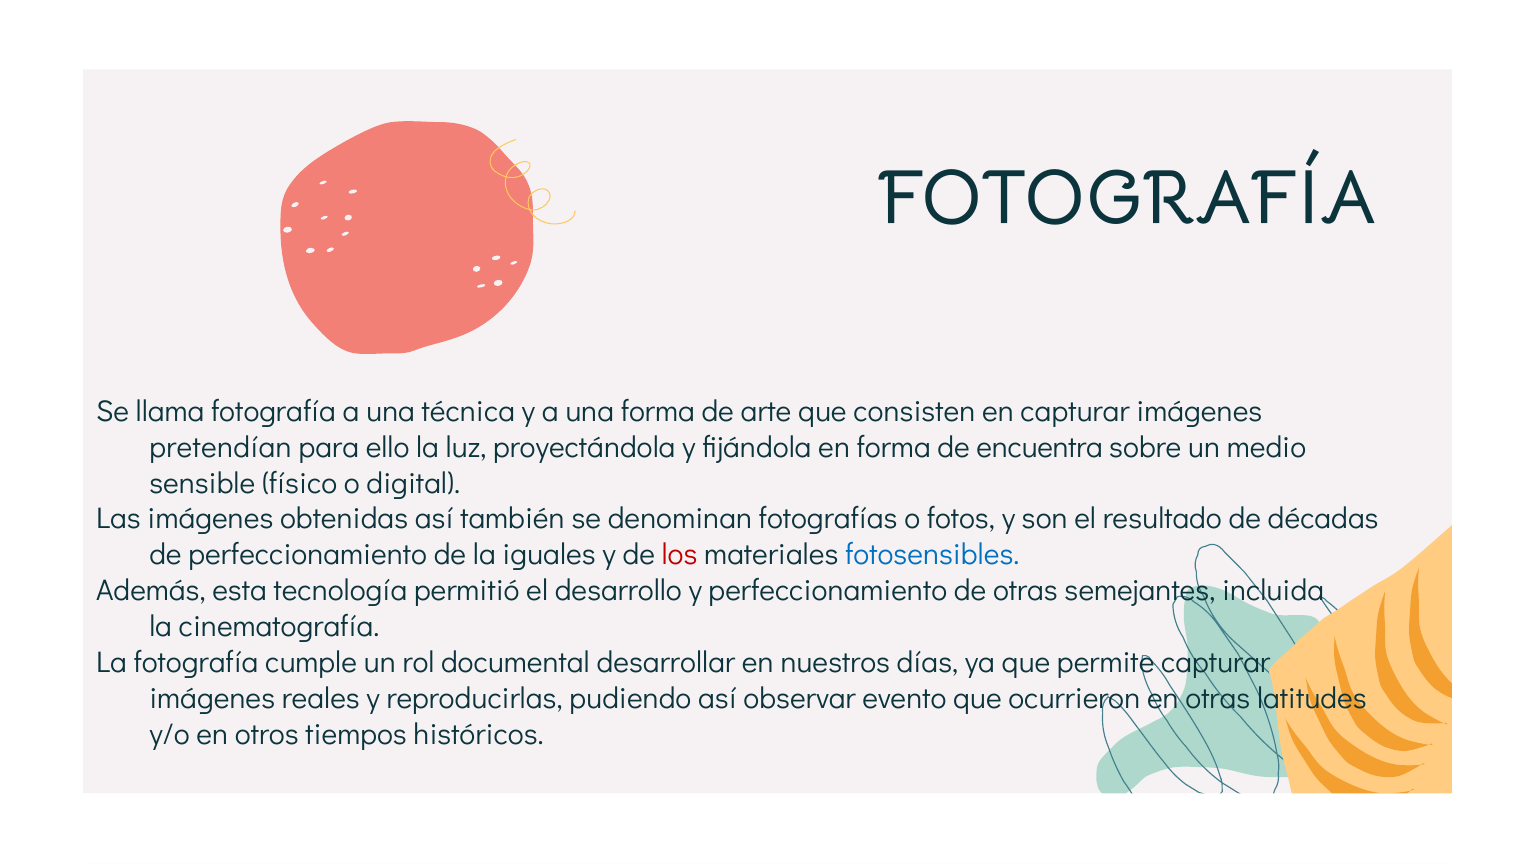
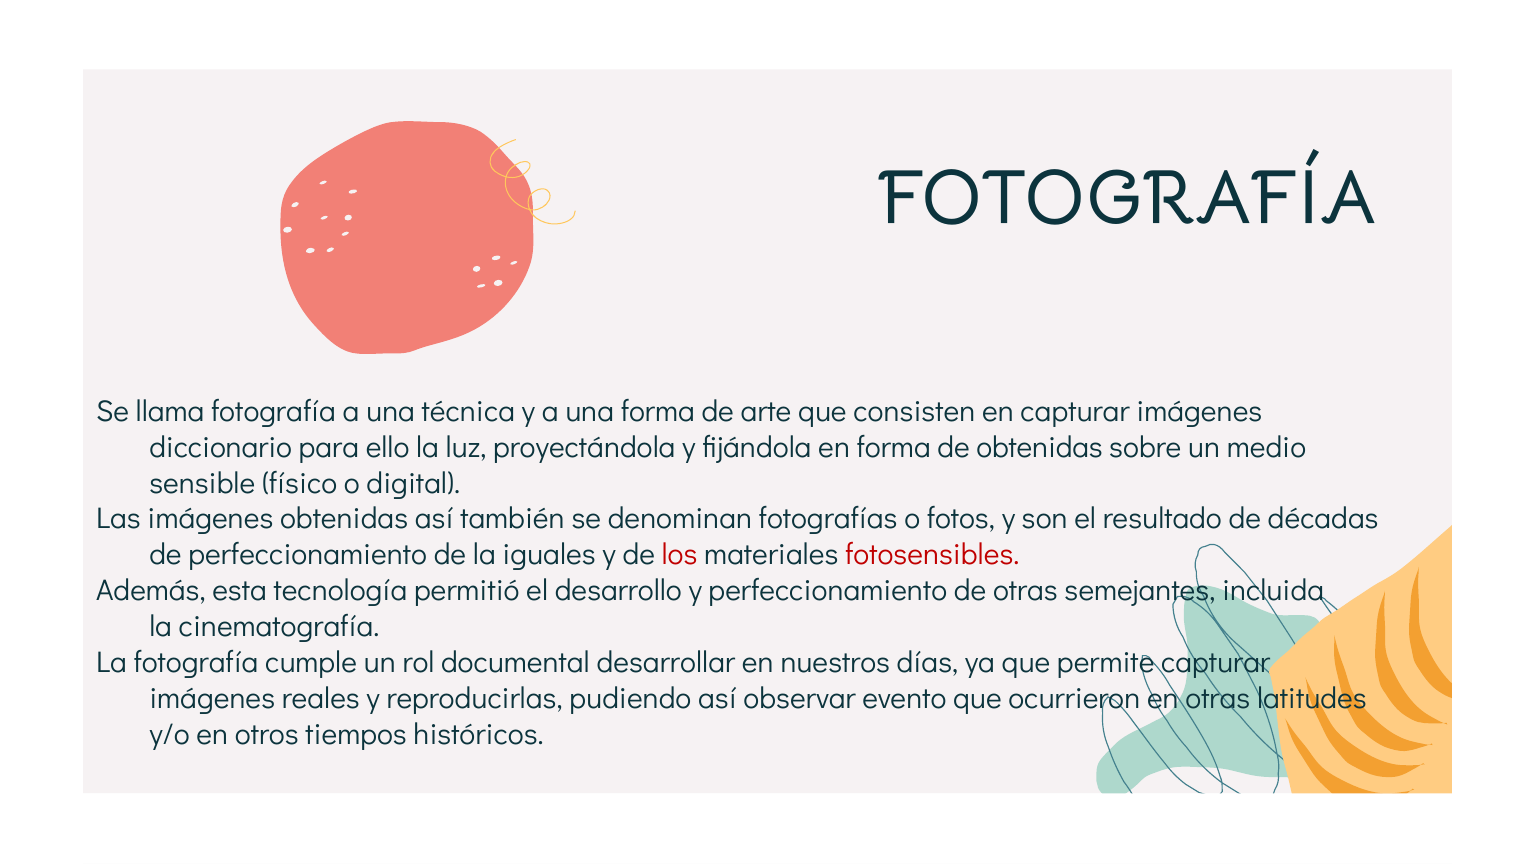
pretendían: pretendían -> diccionario (221, 447)
de encuentra: encuentra -> obtenidas (1040, 447)
fotosensibles colour: blue -> red (932, 555)
